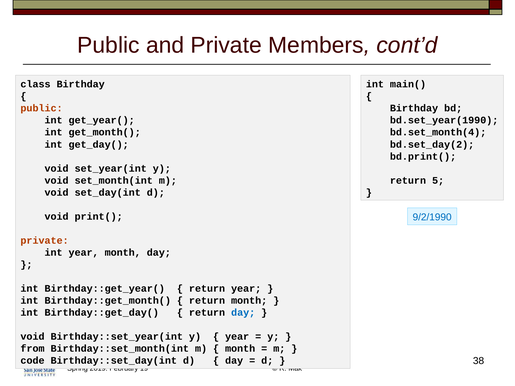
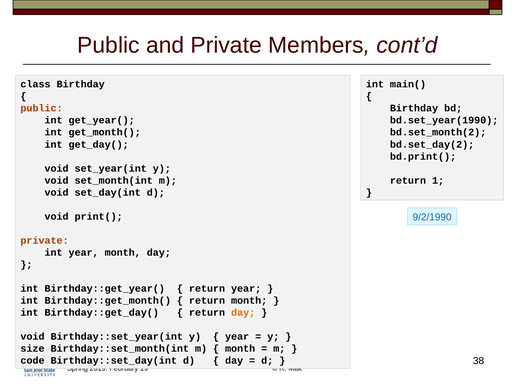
bd.set_month(4: bd.set_month(4 -> bd.set_month(2 (438, 132)
5: 5 -> 1 (438, 181)
day colour: blue -> orange (243, 313)
from: from -> size (33, 349)
